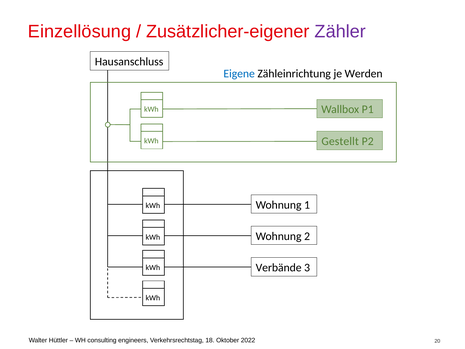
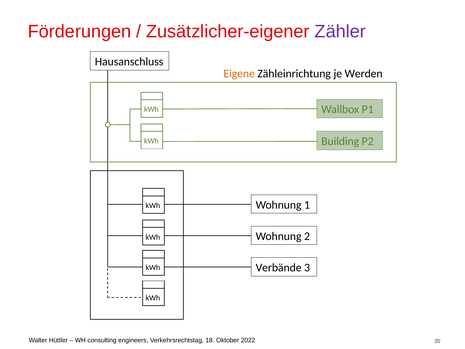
Einzellösung: Einzellösung -> Förderungen (80, 31)
Eigene colour: blue -> orange (239, 74)
Gestellt: Gestellt -> Building (340, 141)
